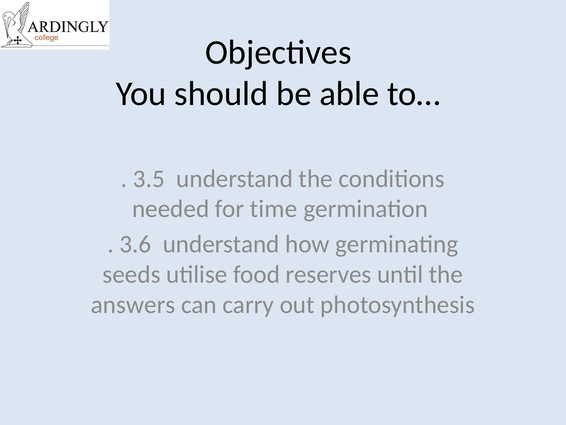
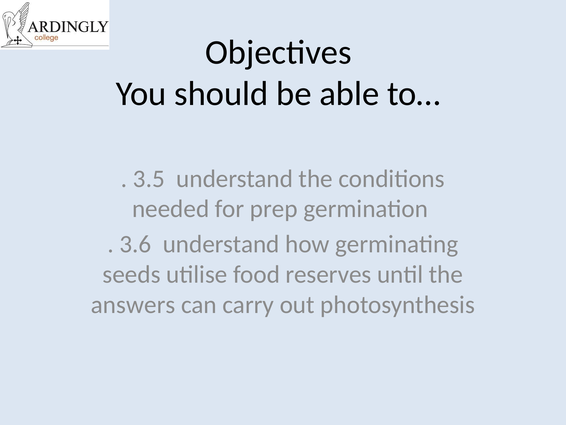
time: time -> prep (274, 209)
